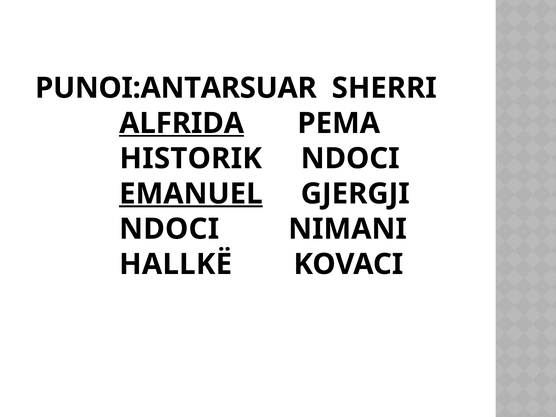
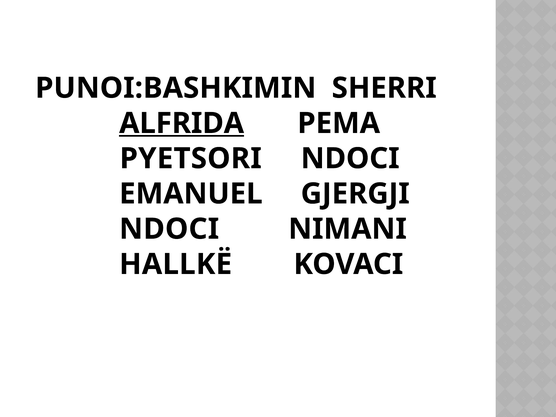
PUNOI:ANTARSUAR: PUNOI:ANTARSUAR -> PUNOI:BASHKIMIN (176, 88)
HISTORIK: HISTORIK -> PYETSORI (191, 159)
EMANUEL underline: present -> none (191, 194)
